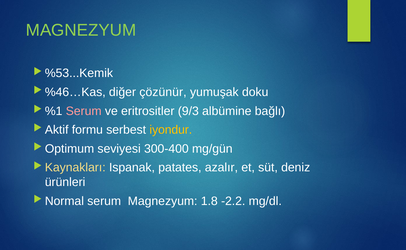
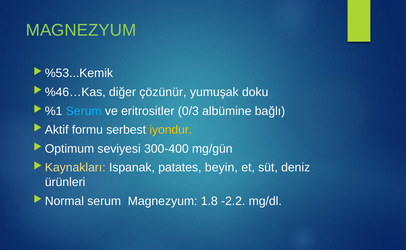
Serum colour: pink -> light blue (84, 111)
9/3: 9/3 -> 0/3 (188, 111)
azalır: azalır -> beyin (221, 167)
